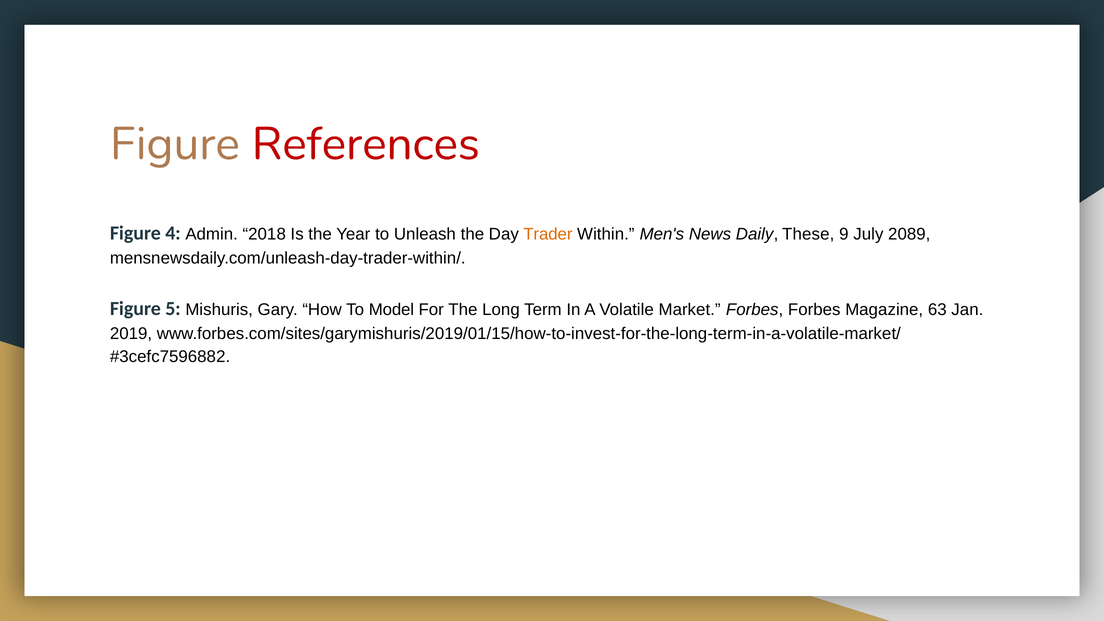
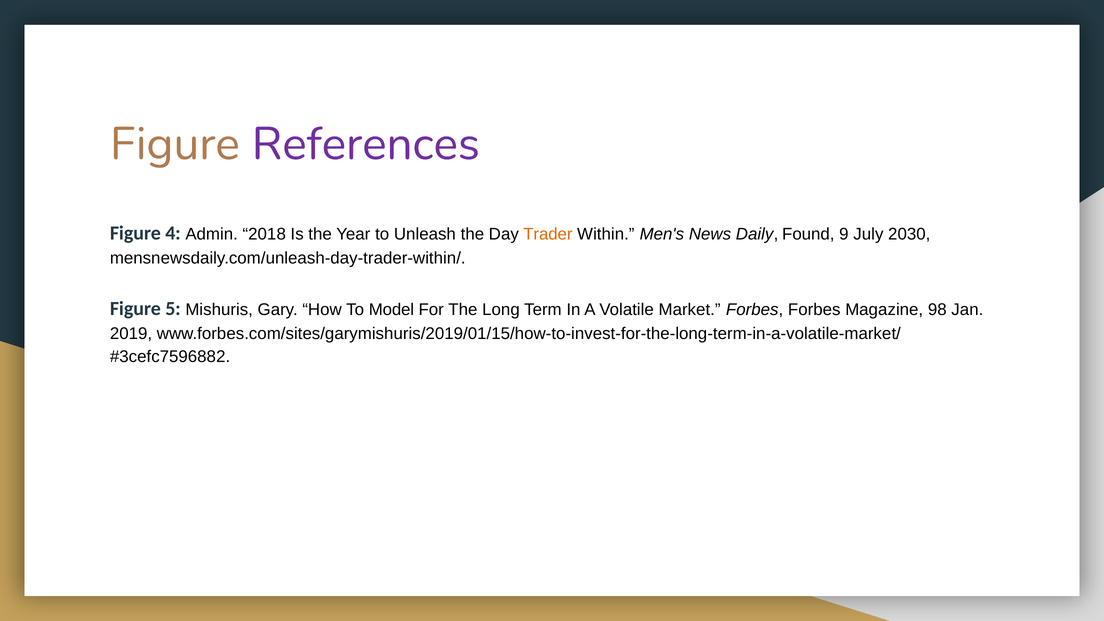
References colour: red -> purple (366, 144)
These: These -> Found (808, 234)
2089: 2089 -> 2030 (909, 234)
63: 63 -> 98 (937, 310)
